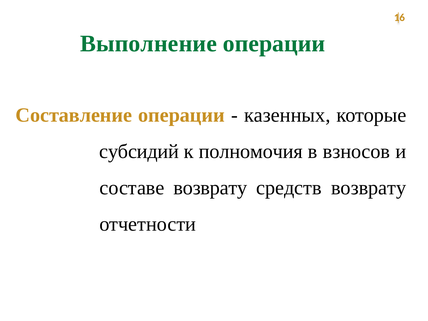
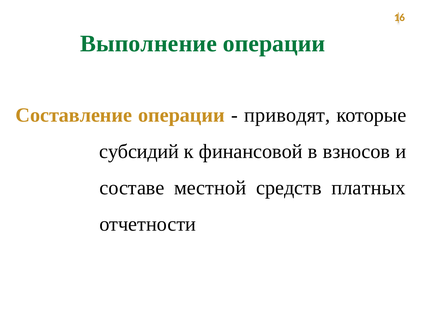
казенных: казенных -> приводят (287, 115)
полномочия: полномочия -> финансовой (251, 152)
составе возврату: возврату -> местной (210, 188)
средств возврату: возврату -> платных (369, 188)
